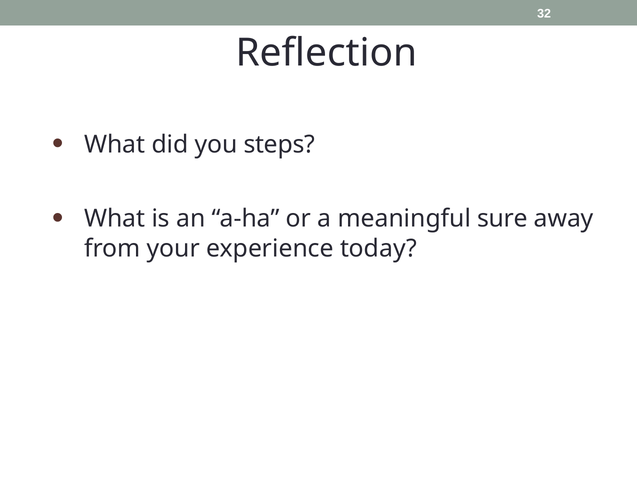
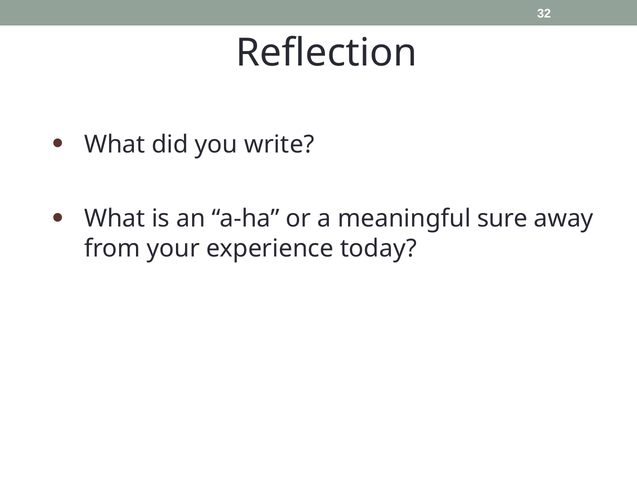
steps: steps -> write (279, 145)
